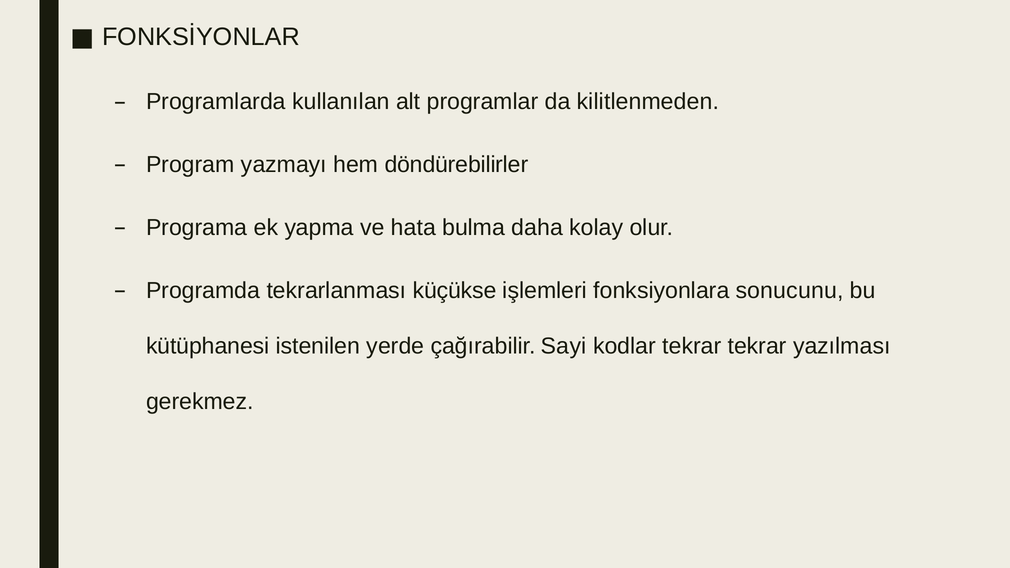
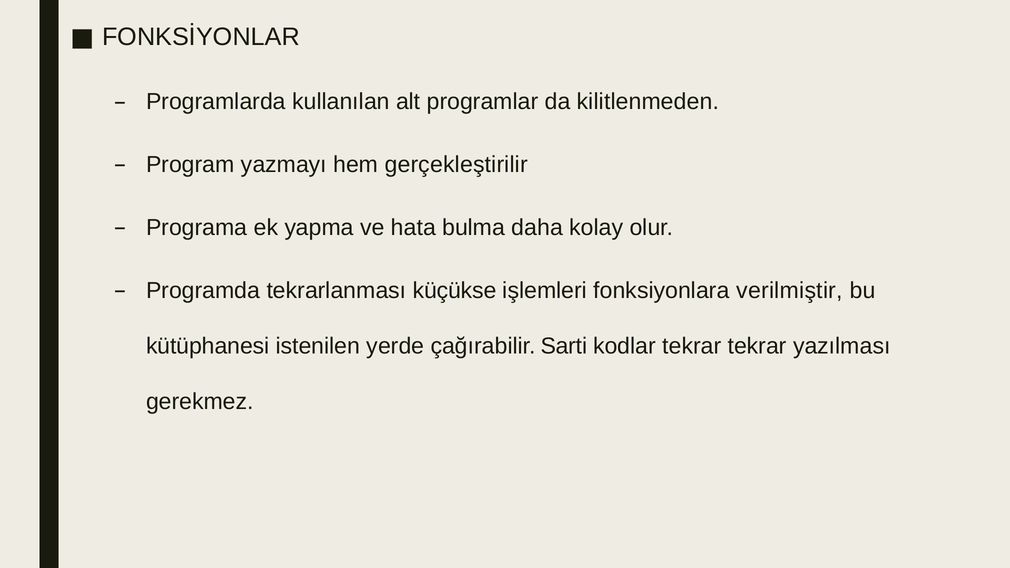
döndürebilirler: döndürebilirler -> gerçekleştirilir (456, 165)
sonucunu: sonucunu -> verilmiştir (790, 290)
Sayi: Sayi -> Sarti (564, 346)
